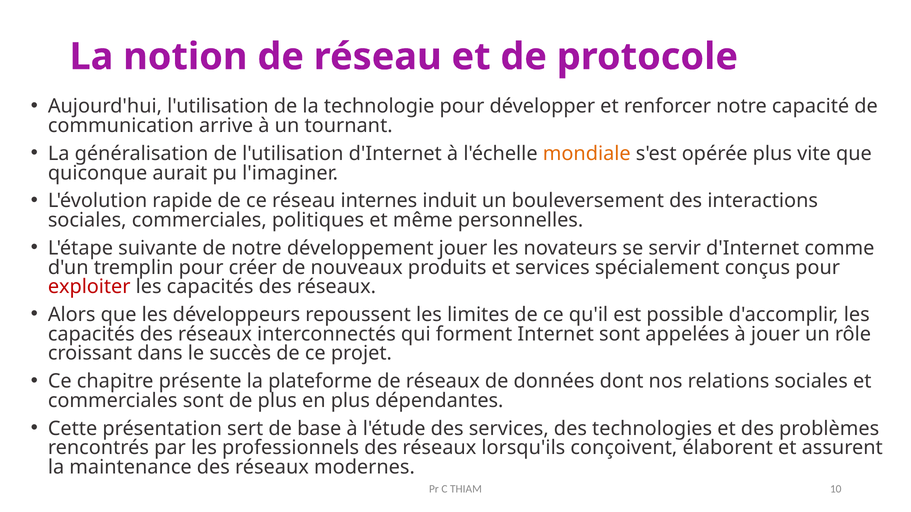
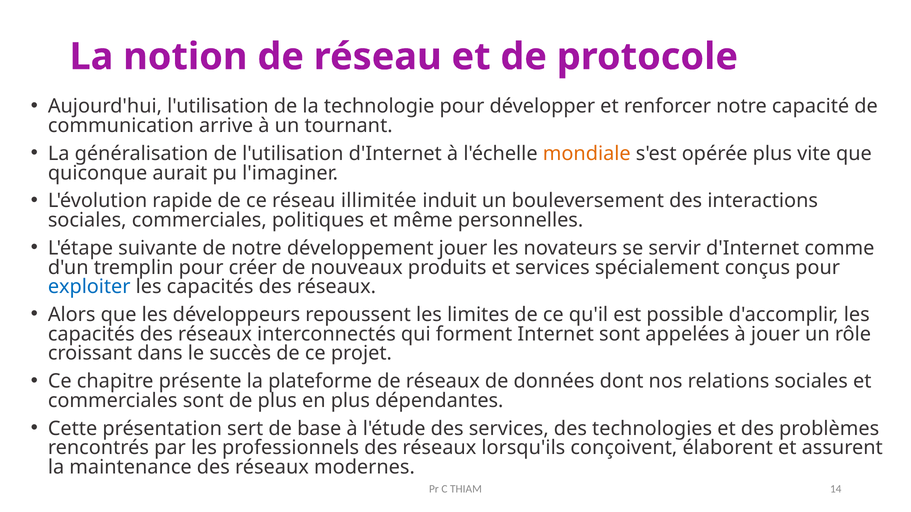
internes: internes -> illimitée (379, 201)
exploiter colour: red -> blue (89, 287)
10: 10 -> 14 (836, 489)
